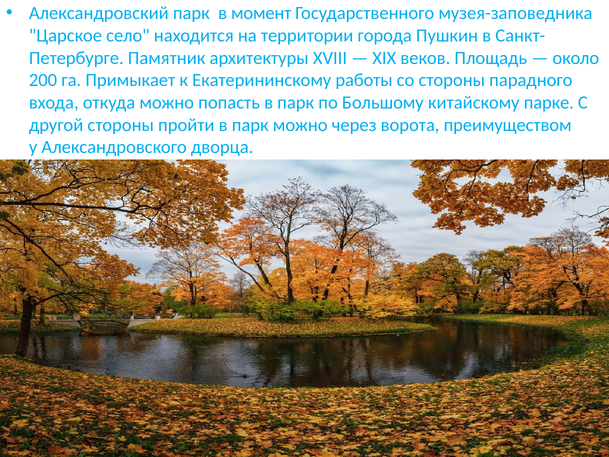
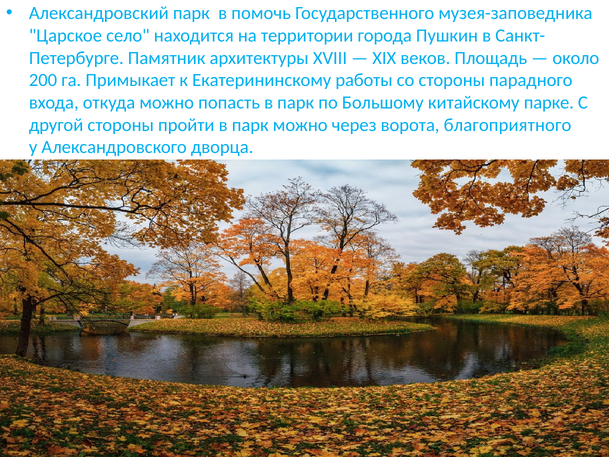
момент: момент -> помочь (261, 13)
преимуществом: преимуществом -> благоприятного (508, 125)
